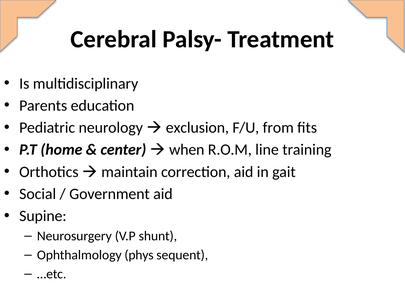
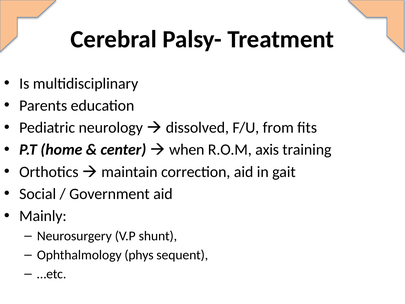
exclusion: exclusion -> dissolved (197, 128)
line: line -> axis (267, 150)
Supine: Supine -> Mainly (43, 216)
